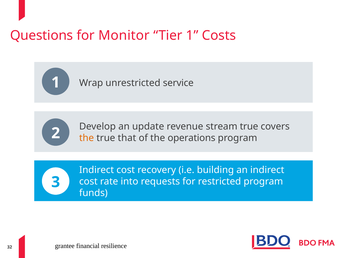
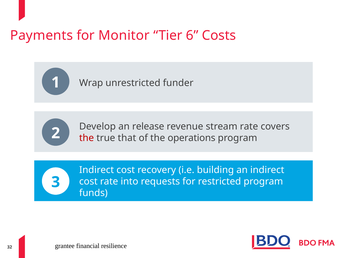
Questions: Questions -> Payments (42, 36)
Tier 1: 1 -> 6 (192, 36)
service: service -> funder (178, 83)
update: update -> release (148, 127)
stream true: true -> rate (249, 127)
the colour: orange -> red (87, 138)
